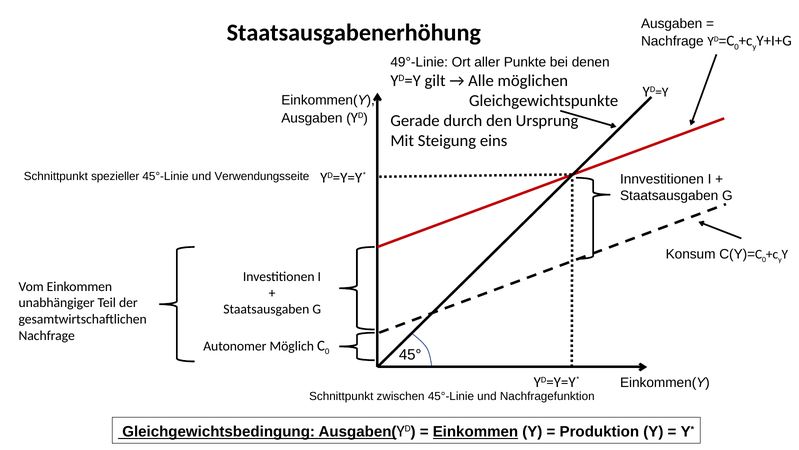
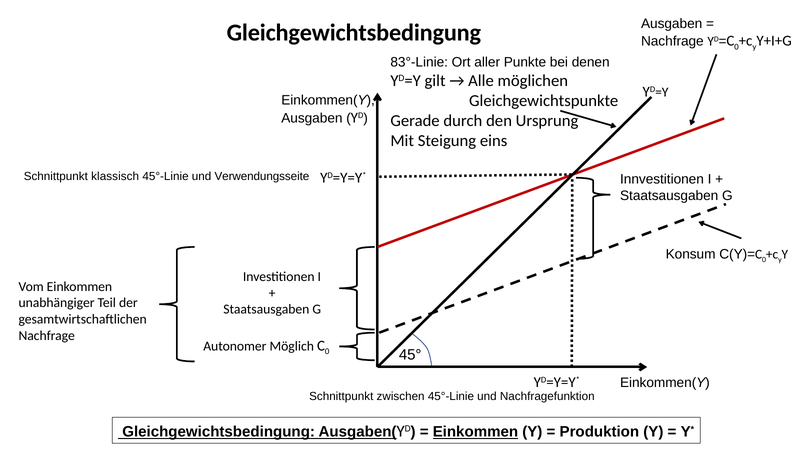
Staatsausgabenerhöhung: Staatsausgabenerhöhung -> Gleichgewichtsbedingung (354, 33)
49°-Linie: 49°-Linie -> 83°-Linie (419, 62)
spezieller: spezieller -> klassisch (115, 176)
